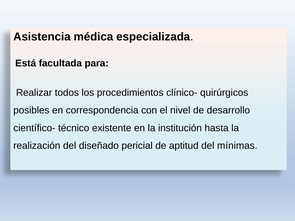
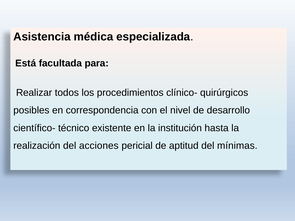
diseñado: diseñado -> acciones (99, 146)
